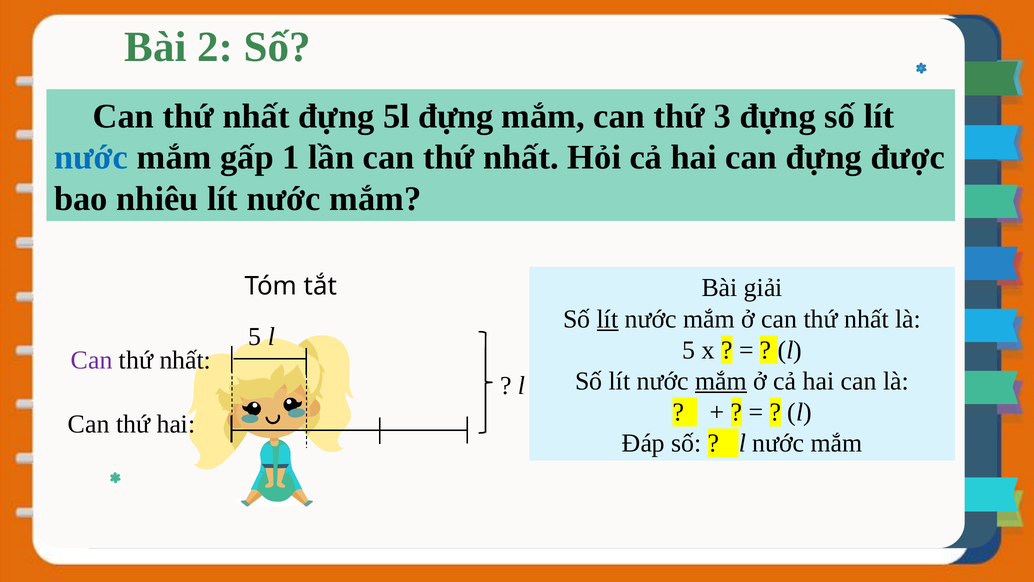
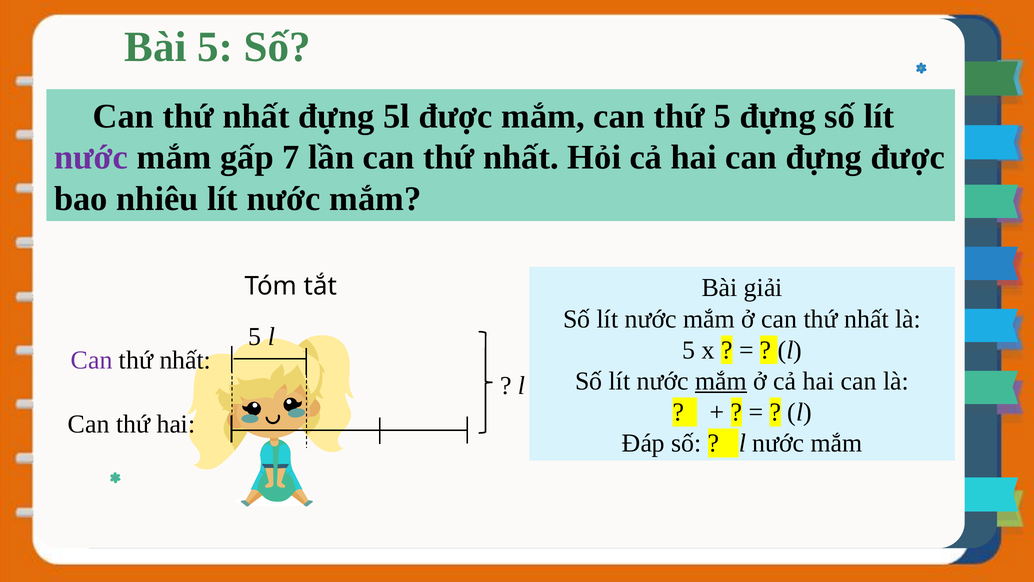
Bài 2: 2 -> 5 (215, 47)
5l đựng: đựng -> được (456, 116)
thứ 3: 3 -> 5 (722, 116)
nước colour: blue -> purple (91, 157)
1: 1 -> 7 (291, 157)
lít underline: present -> none (608, 319)
